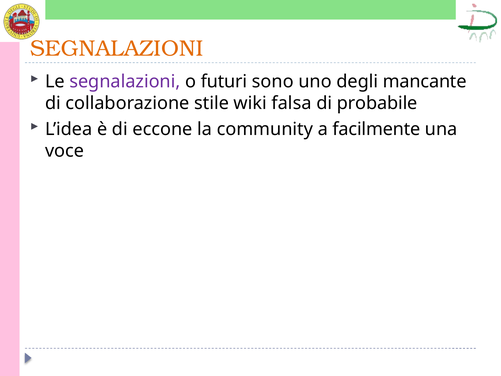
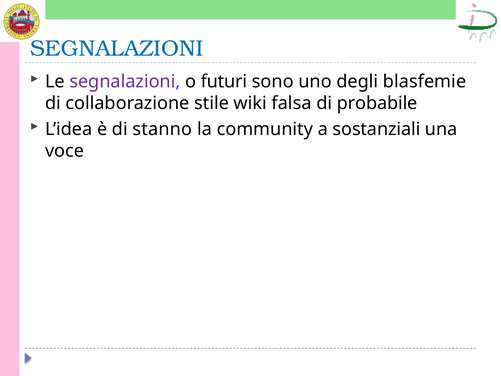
SEGNALAZIONI colour: orange -> blue (117, 48)
mancante: mancante -> blasfemie (425, 81)
eccone: eccone -> stanno (162, 129)
facilmente: facilmente -> sostanziali (376, 129)
